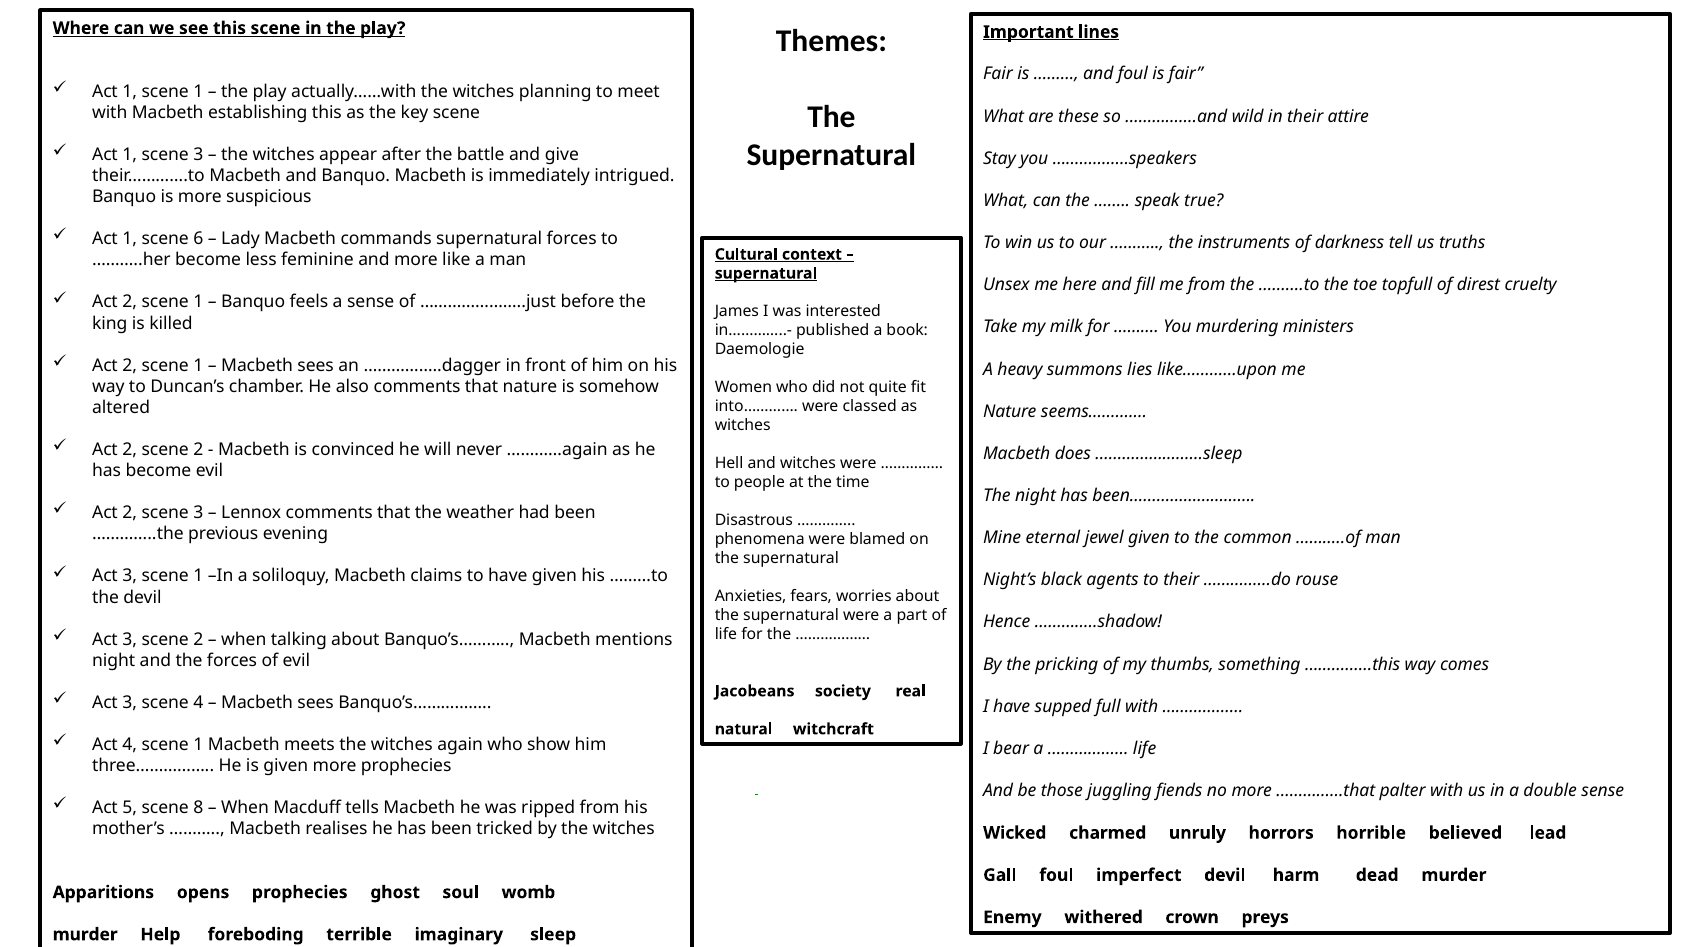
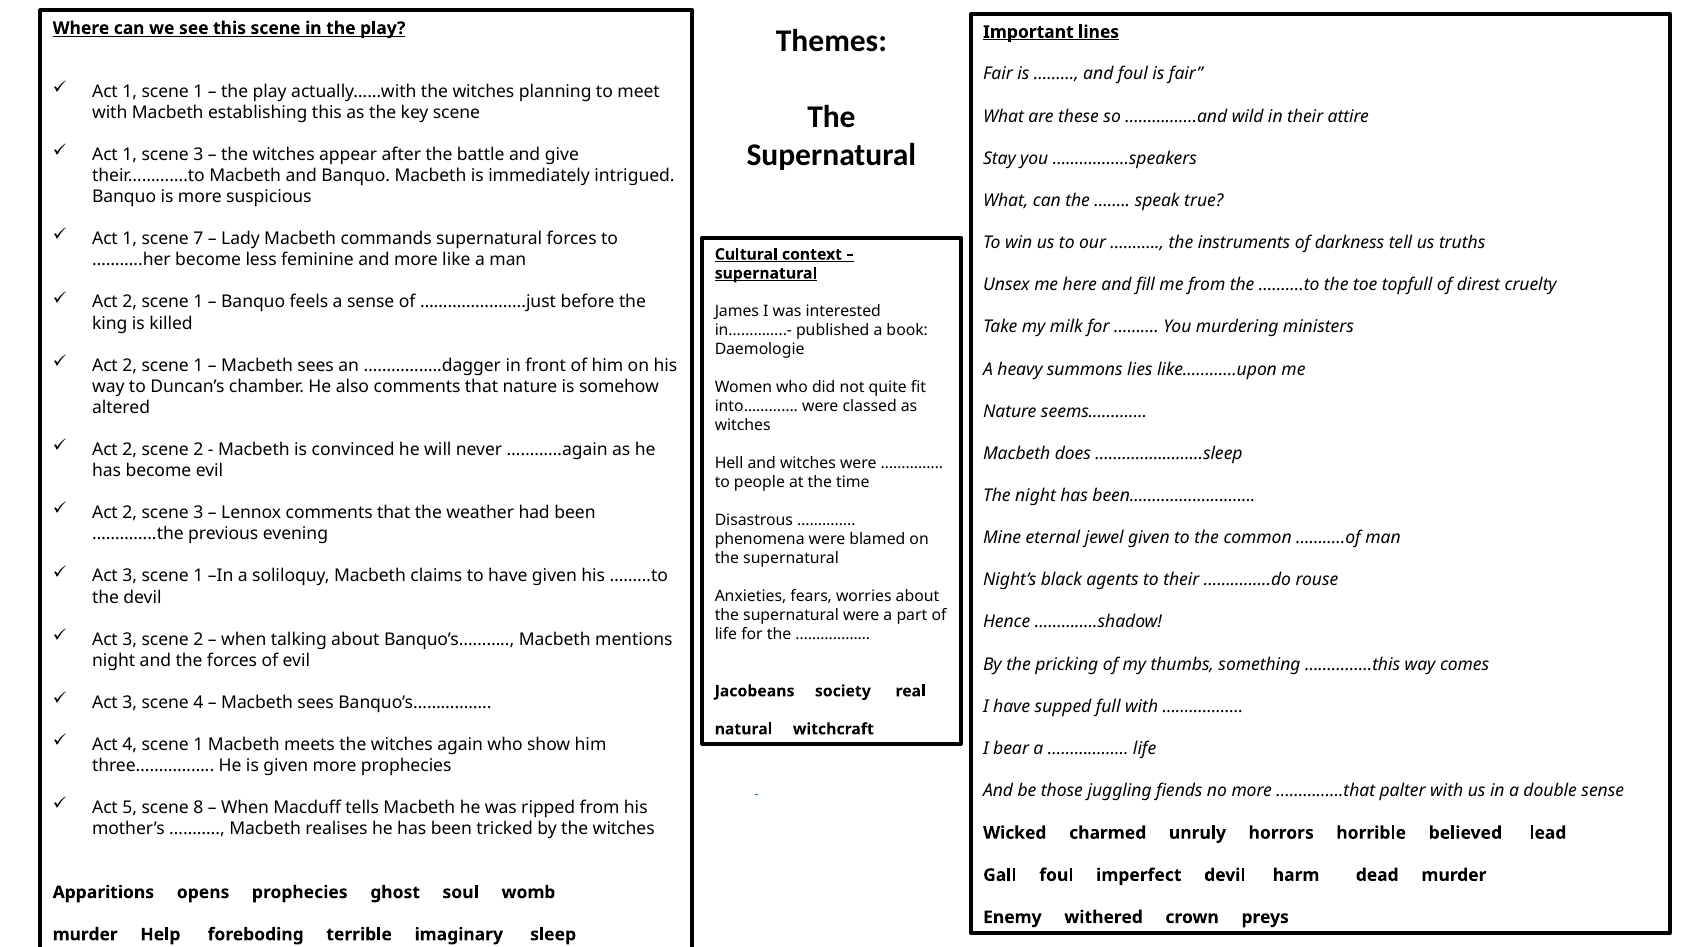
6: 6 -> 7 (198, 239)
